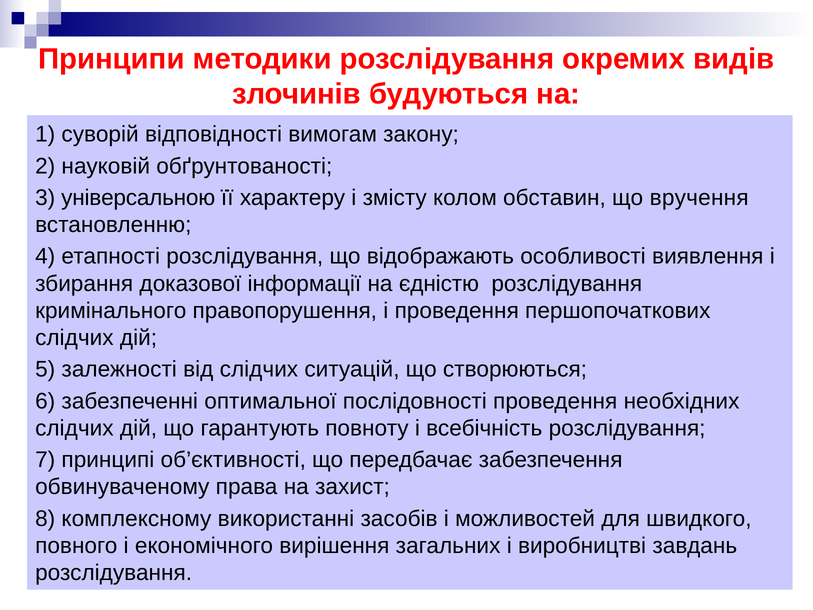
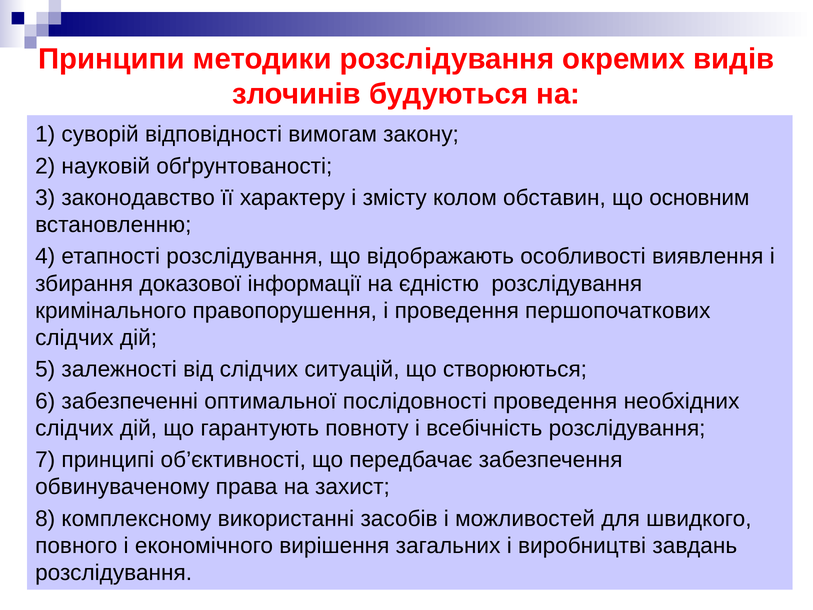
універсальною: універсальною -> законодавство (138, 198)
вручення: вручення -> основним (699, 198)
